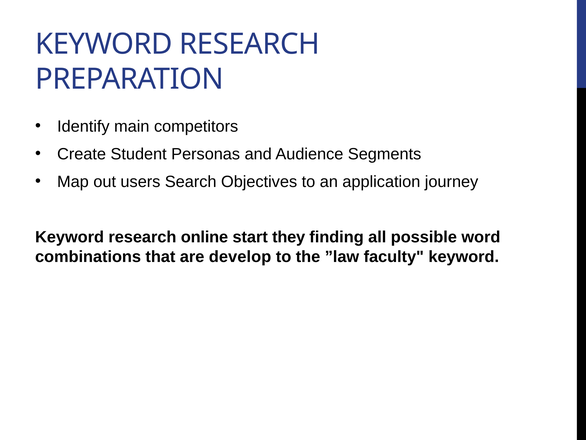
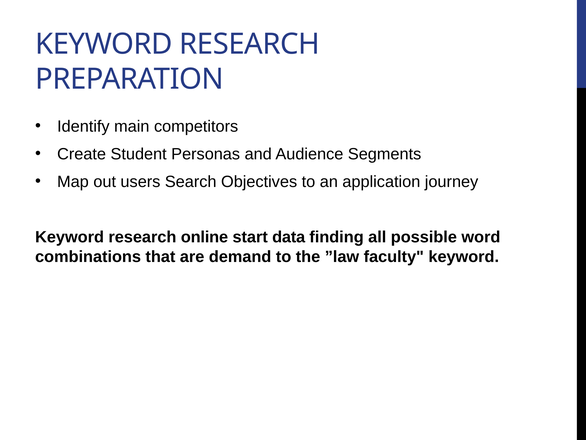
they: they -> data (289, 237)
develop: develop -> demand (240, 257)
